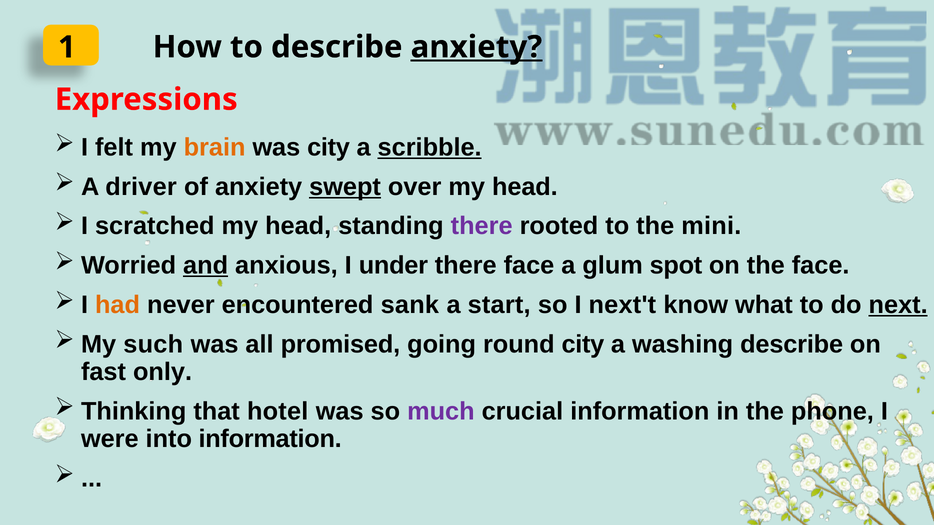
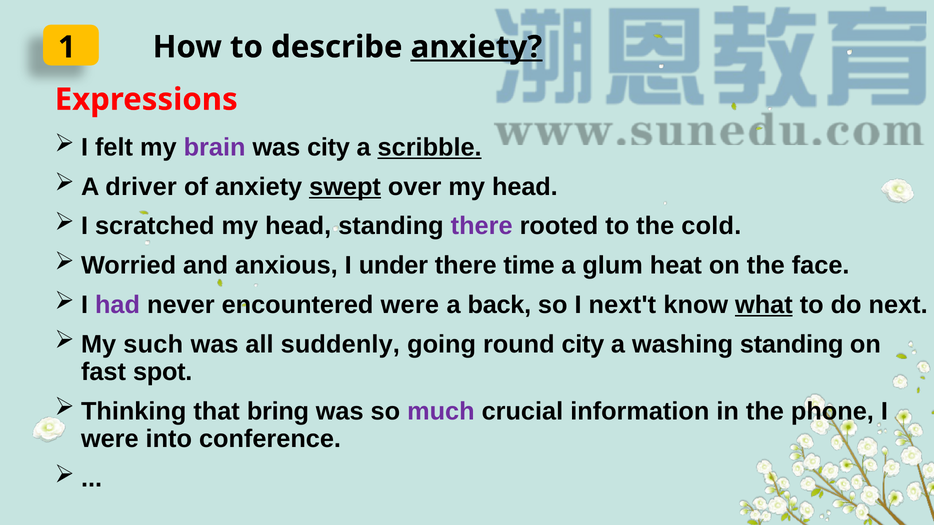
brain colour: orange -> purple (215, 148)
mini: mini -> cold (711, 226)
and underline: present -> none (206, 266)
there face: face -> time (529, 266)
spot: spot -> heat (676, 266)
had colour: orange -> purple (118, 305)
encountered sank: sank -> were (410, 305)
start: start -> back (499, 305)
what underline: none -> present (764, 305)
next underline: present -> none (898, 305)
promised: promised -> suddenly (340, 344)
washing describe: describe -> standing (792, 344)
only: only -> spot (163, 372)
hotel: hotel -> bring (278, 412)
into information: information -> conference (270, 439)
